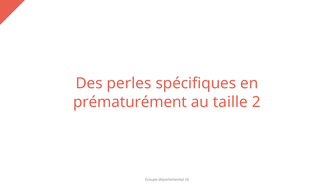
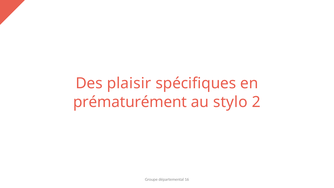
perles: perles -> plaisir (129, 83)
taille: taille -> stylo (230, 102)
